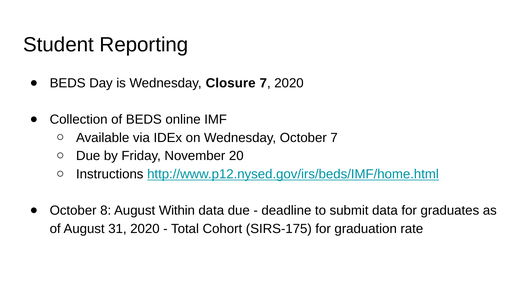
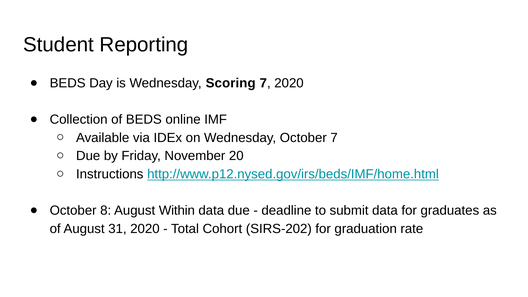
Closure: Closure -> Scoring (231, 83)
SIRS-175: SIRS-175 -> SIRS-202 (279, 229)
